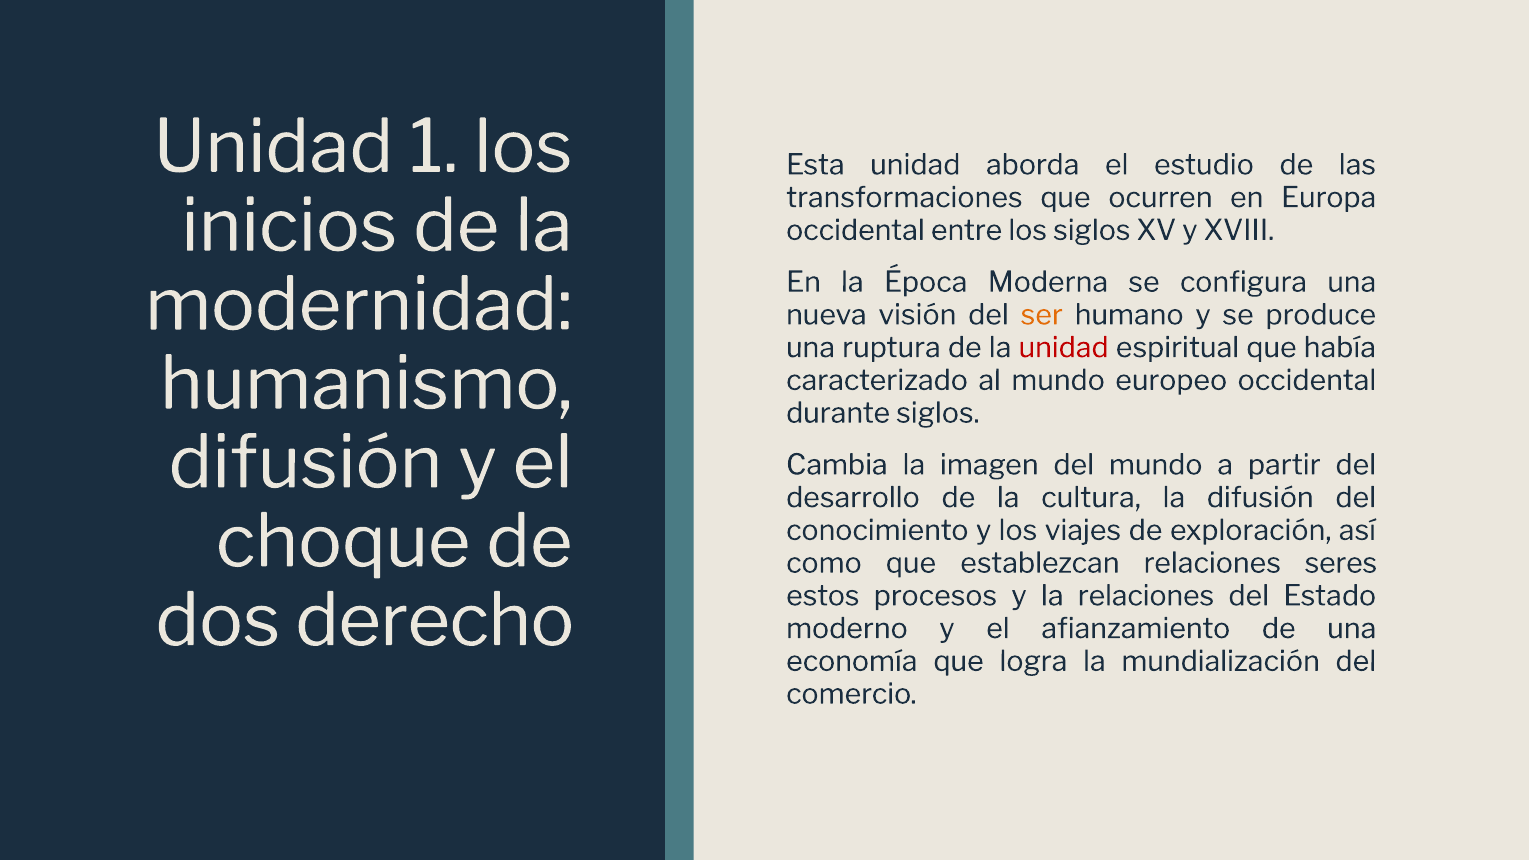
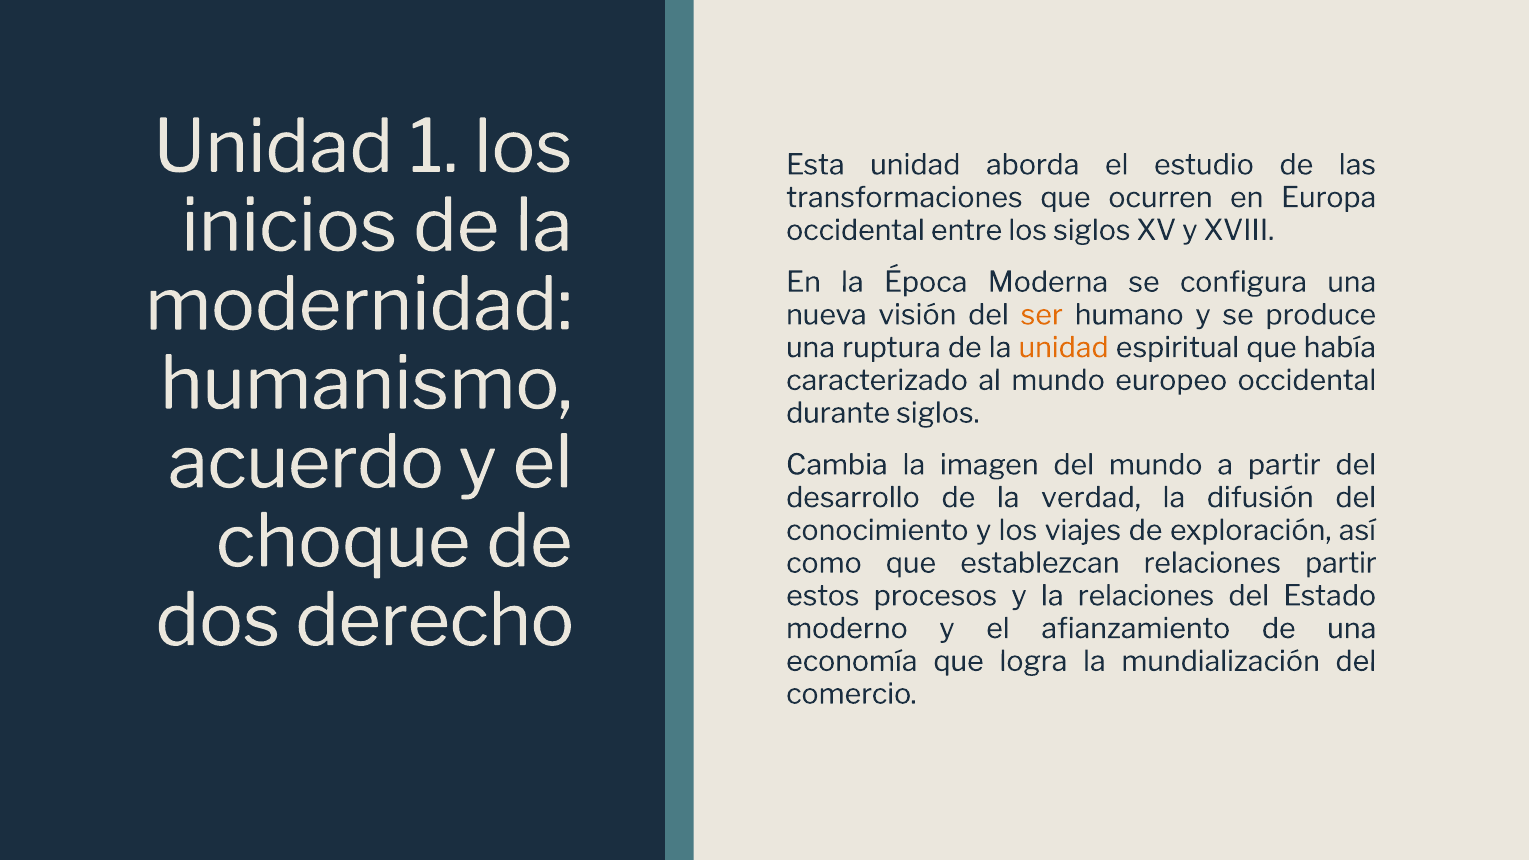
unidad colour: red -> orange (1064, 348)
difusión: difusión -> acuerdo (306, 463)
cultura: cultura -> verdad (1091, 498)
relaciones seres: seres -> partir (1341, 563)
